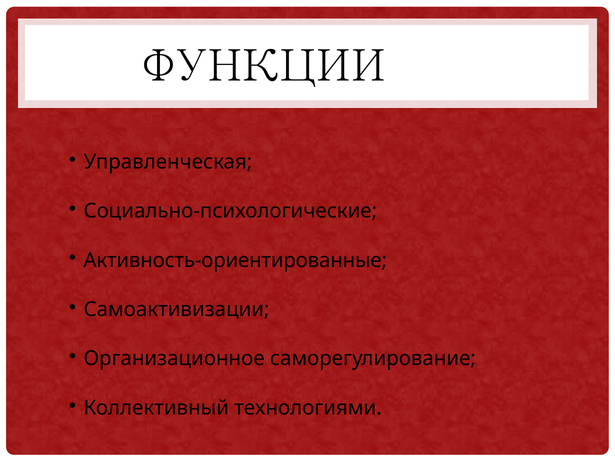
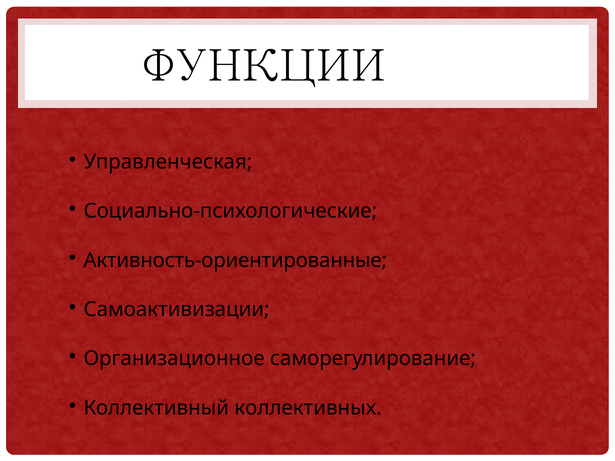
технологиями: технологиями -> коллективных (308, 408)
